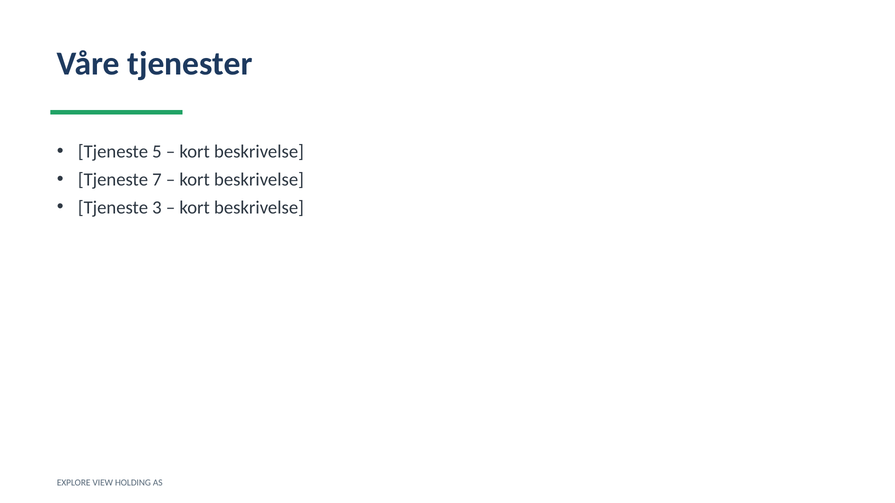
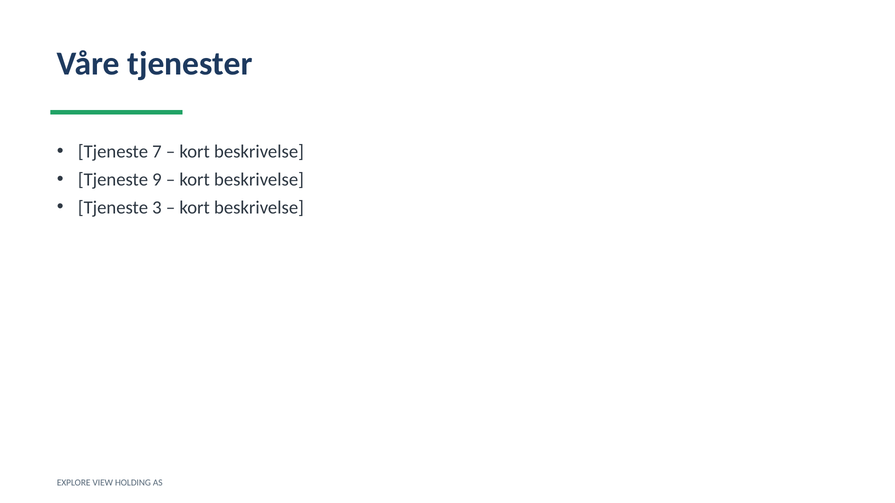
5: 5 -> 7 (157, 152)
7: 7 -> 9 (157, 180)
